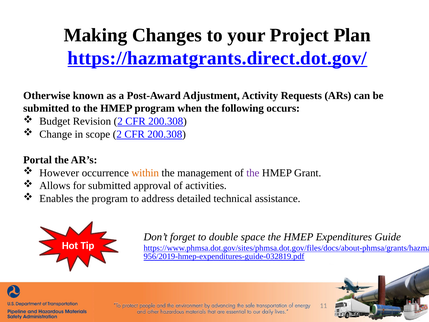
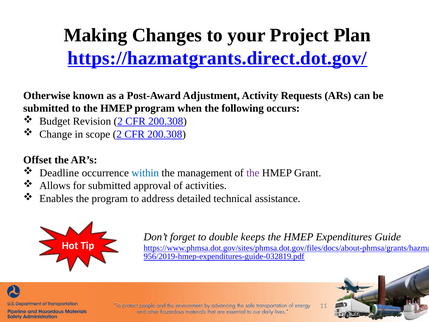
Portal: Portal -> Offset (37, 160)
However: However -> Deadline (59, 173)
within colour: orange -> blue (145, 173)
space: space -> keeps (253, 237)
